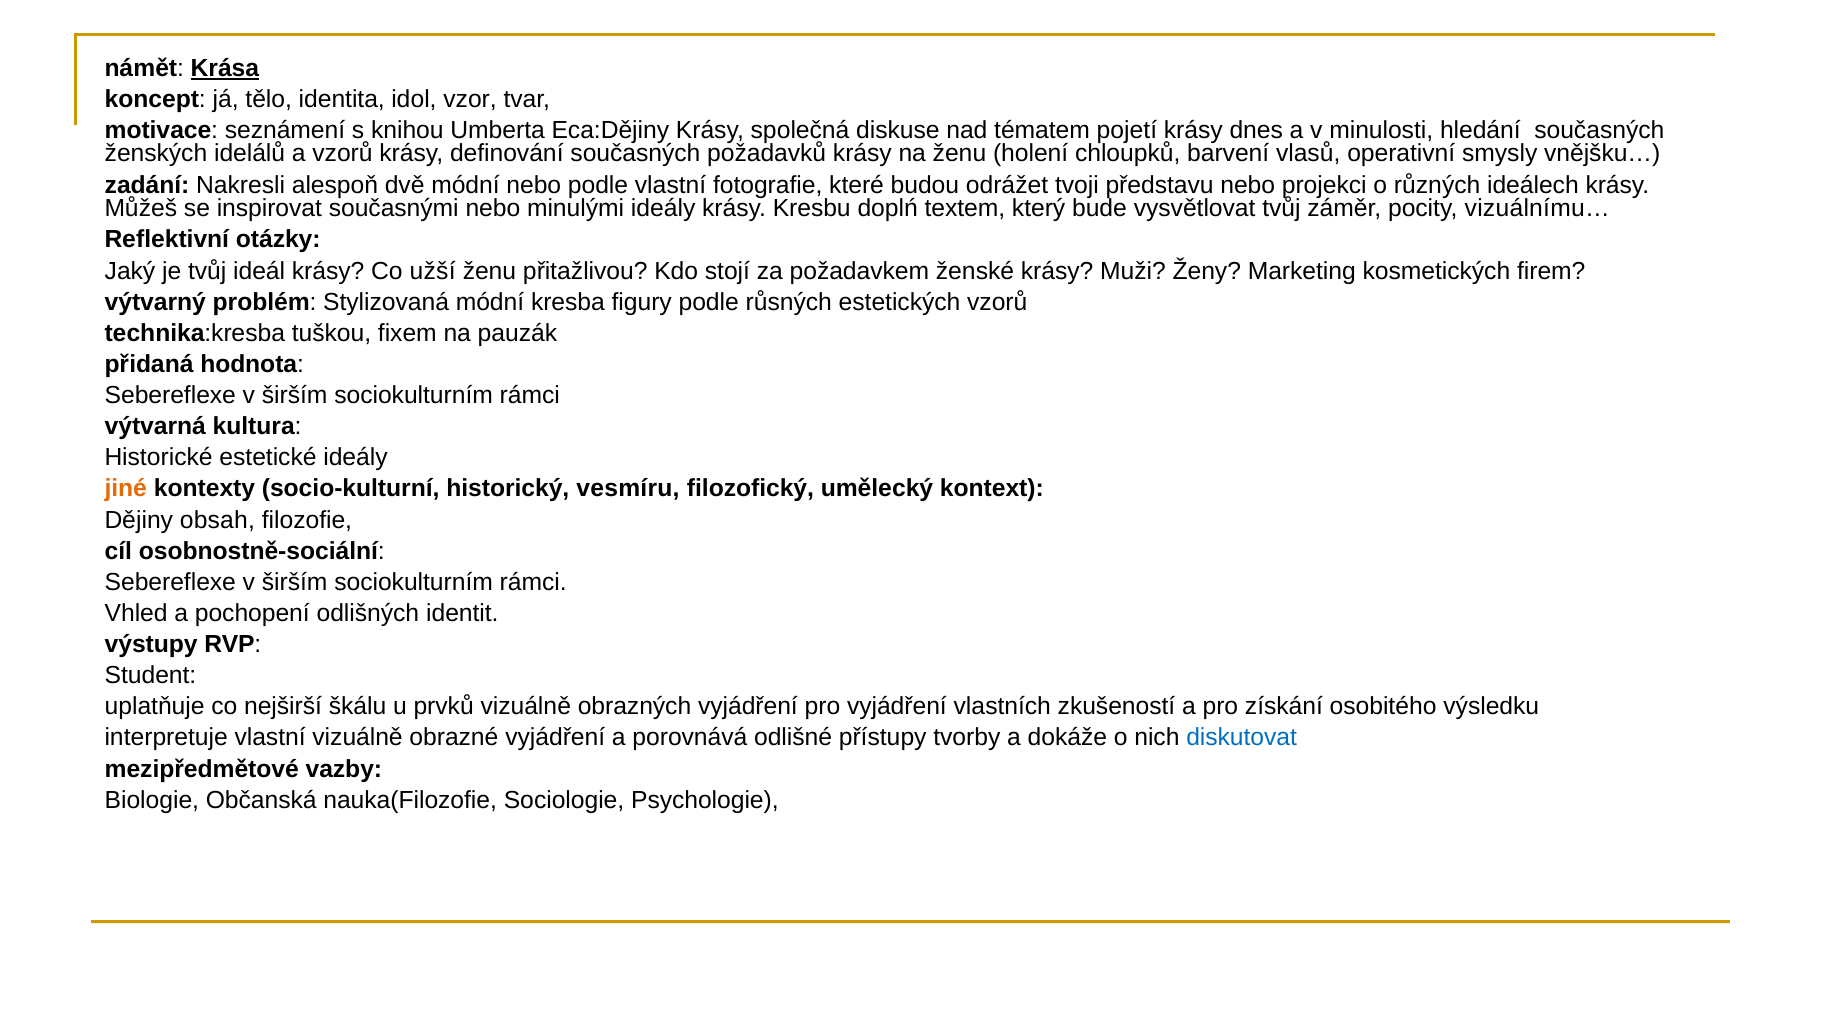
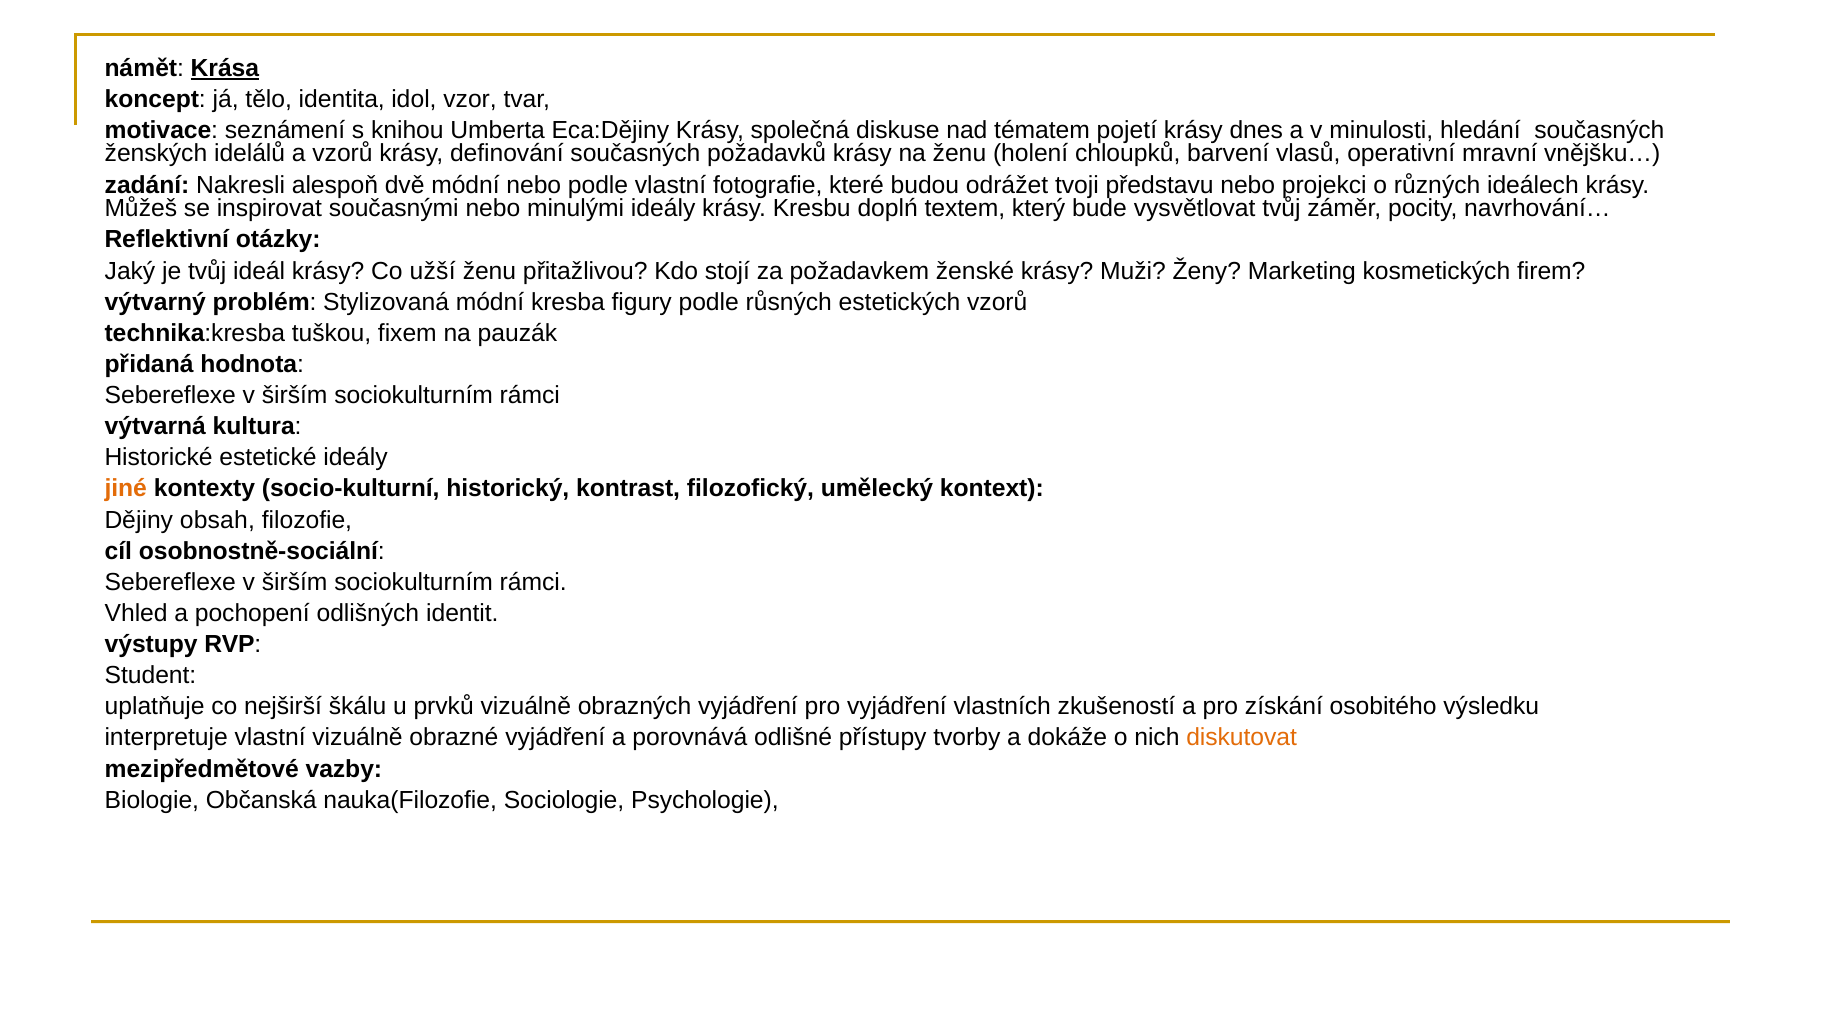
smysly: smysly -> mravní (1500, 154)
vizuálnímu…: vizuálnímu… -> navrhování… (1537, 209)
vesmíru: vesmíru -> kontrast (628, 489)
diskutovat colour: blue -> orange (1242, 738)
